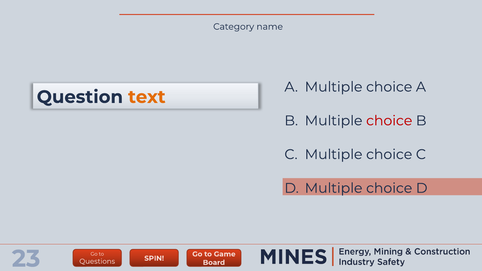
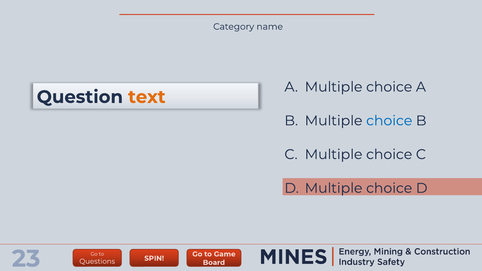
choice colour: red -> blue (389, 121)
